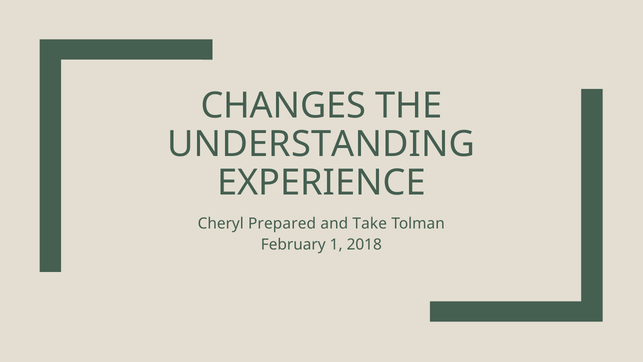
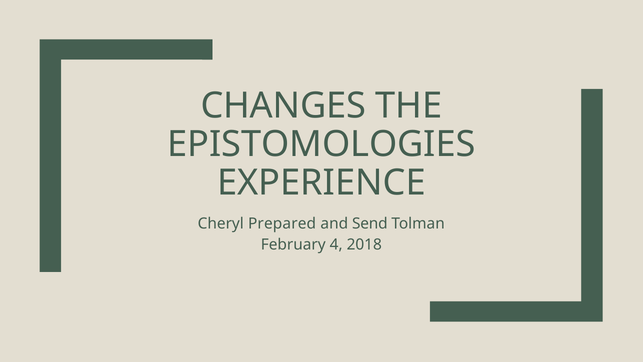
UNDERSTANDING: UNDERSTANDING -> EPISTOMOLOGIES (321, 144)
Take: Take -> Send (370, 224)
1: 1 -> 4 (336, 244)
